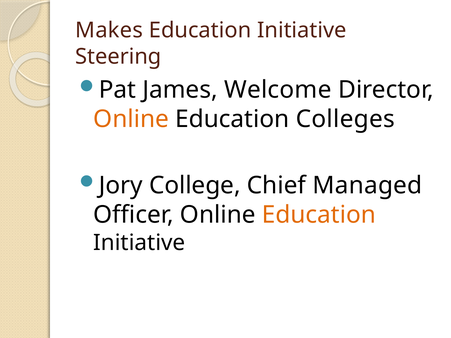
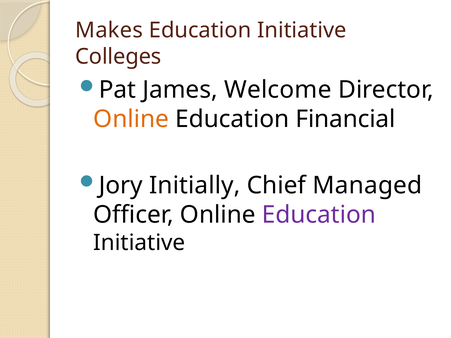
Steering: Steering -> Colleges (118, 57)
Colleges: Colleges -> Financial (346, 119)
College: College -> Initially (195, 185)
Education colour: orange -> purple (319, 215)
